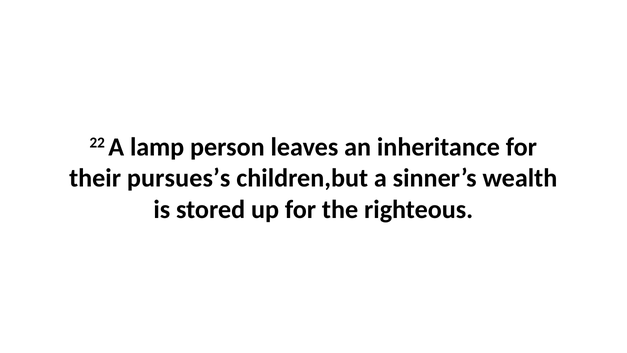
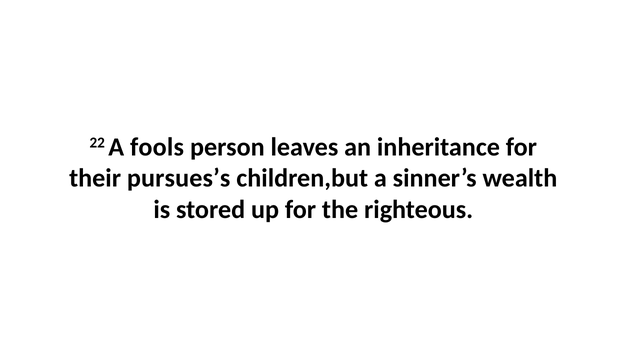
lamp: lamp -> fools (157, 147)
